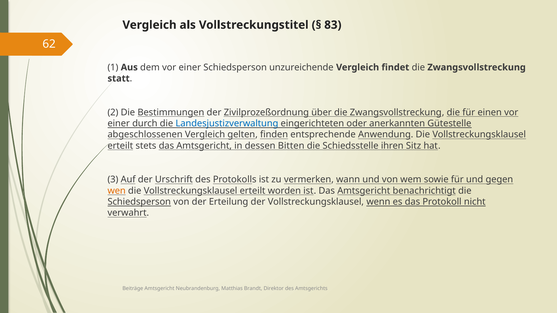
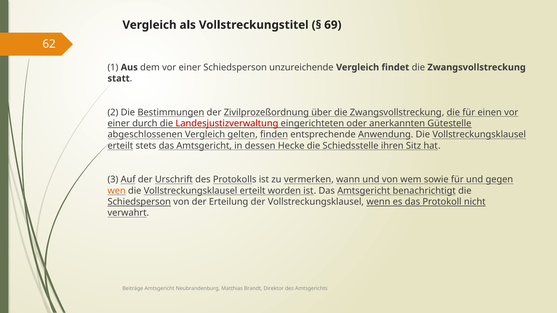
83: 83 -> 69 (333, 25)
Landesjustizverwaltung colour: blue -> red (227, 124)
Bitten: Bitten -> Hecke (291, 146)
